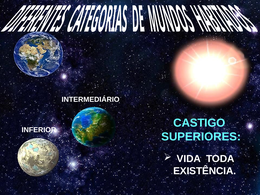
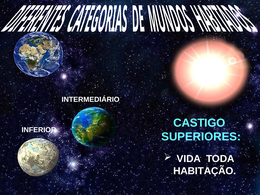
EXISTÊNCIA: EXISTÊNCIA -> HABITAÇÃO (205, 171)
